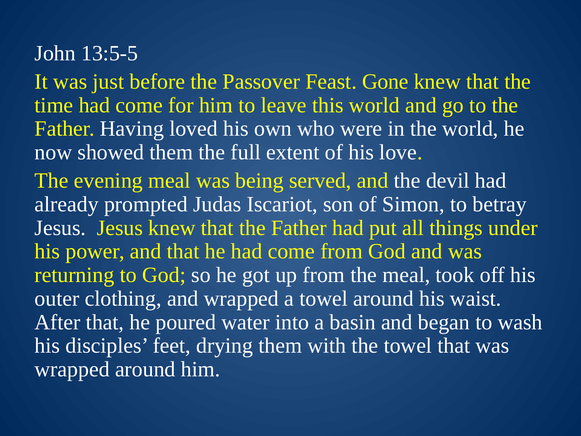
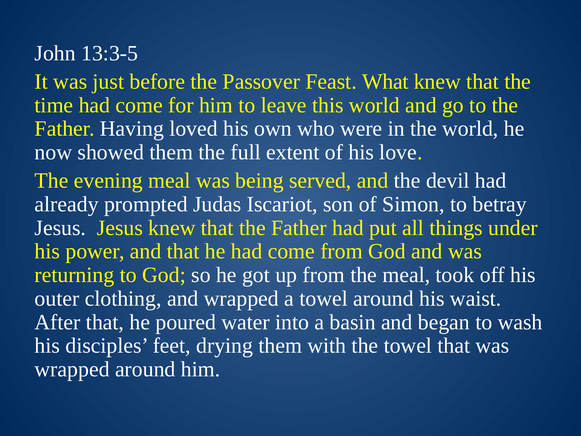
13:5-5: 13:5-5 -> 13:3-5 (110, 53)
Gone: Gone -> What (385, 82)
